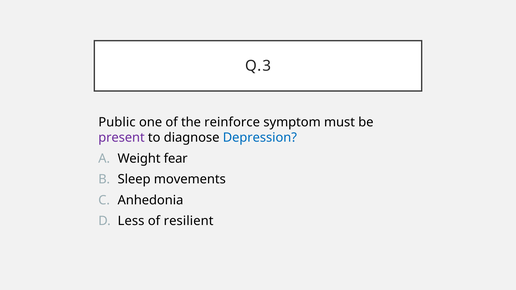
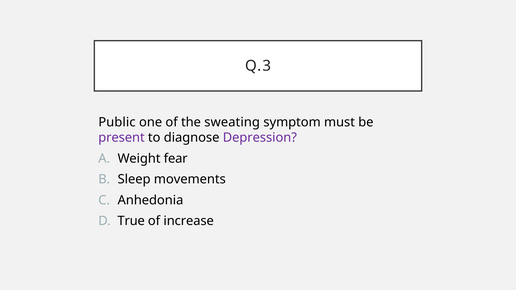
reinforce: reinforce -> sweating (232, 122)
Depression colour: blue -> purple (260, 138)
Less: Less -> True (131, 221)
resilient: resilient -> increase (189, 221)
